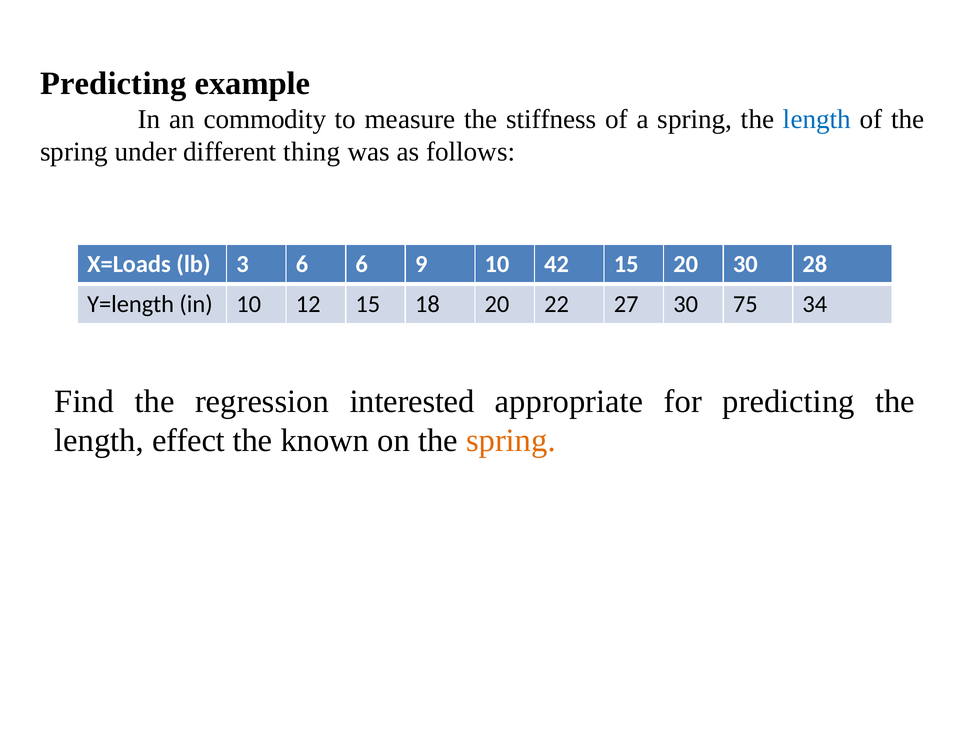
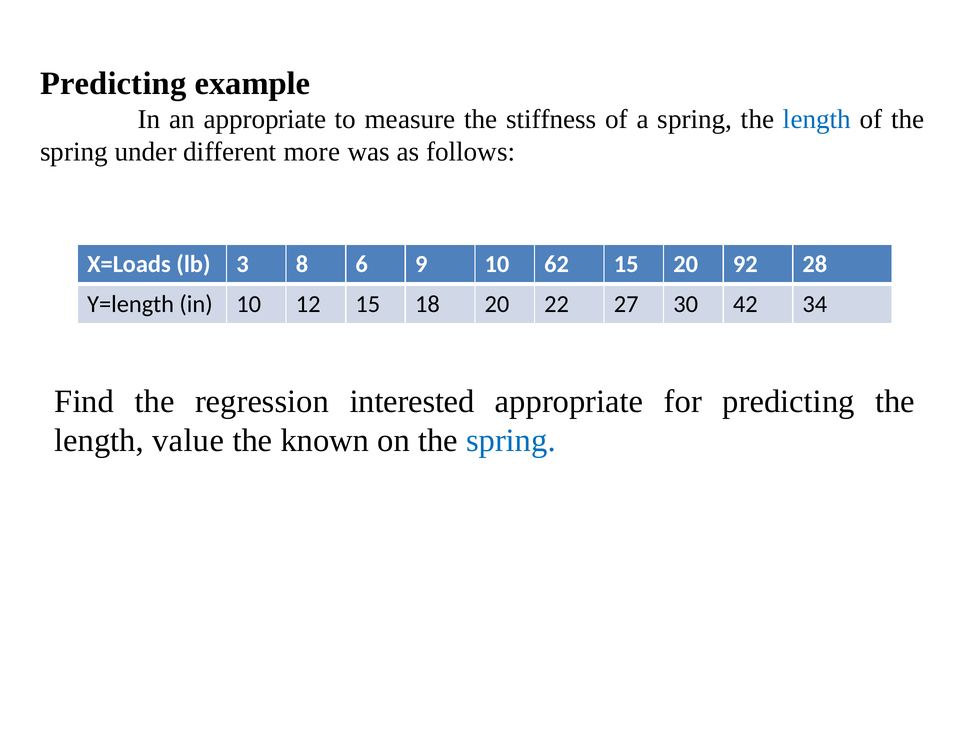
an commodity: commodity -> appropriate (265, 119)
thing: thing -> more (312, 152)
3 6: 6 -> 8 (302, 265)
42: 42 -> 62 (557, 265)
20 30: 30 -> 92 (745, 265)
75: 75 -> 42 (745, 304)
effect: effect -> value (188, 441)
spring colour: orange -> blue (511, 441)
